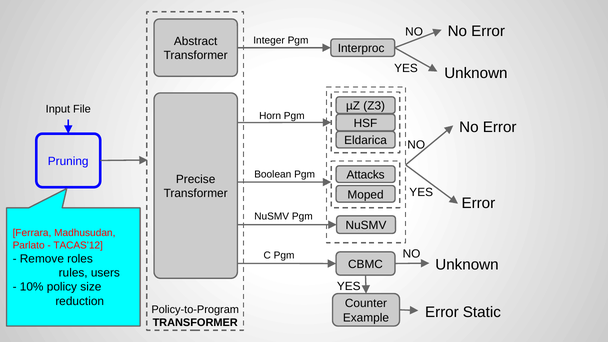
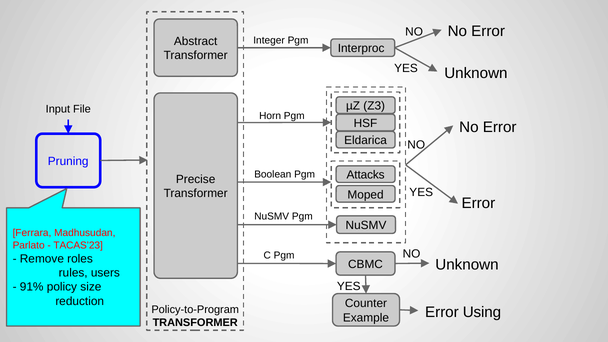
TACAS’12: TACAS’12 -> TACAS’23 (78, 245)
10%: 10% -> 91% (32, 287)
Static: Static -> Using (482, 312)
